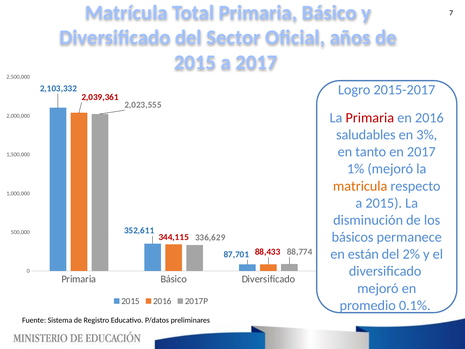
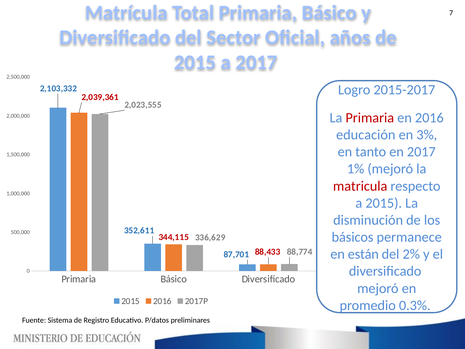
saludables: saludables -> educación (366, 135)
matricula colour: orange -> red (360, 186)
0.1%: 0.1% -> 0.3% (415, 305)
